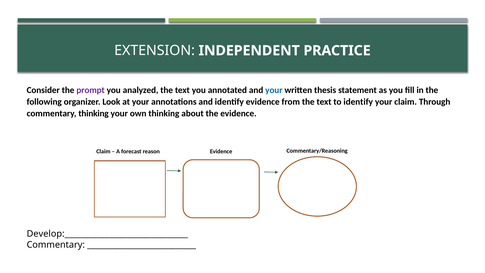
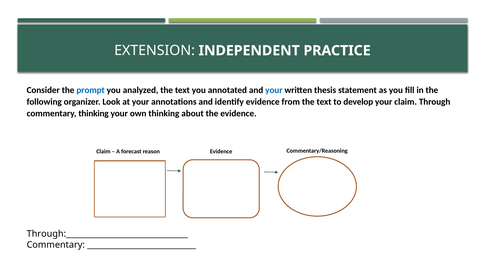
prompt colour: purple -> blue (91, 90)
to identify: identify -> develop (358, 102)
Develop:______________________________: Develop:______________________________ -> Through:______________________________ (107, 234)
